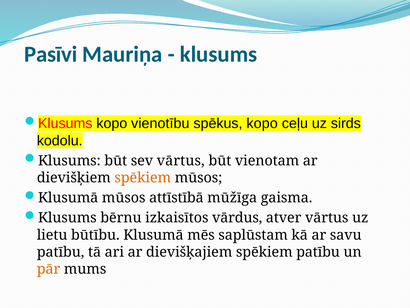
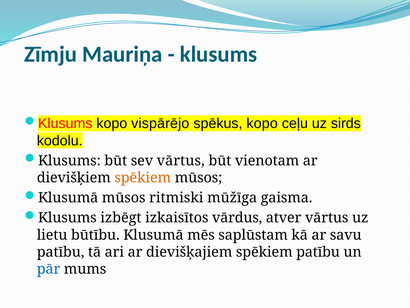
Pasīvi: Pasīvi -> Zīmju (51, 54)
vienotību: vienotību -> vispārējo (160, 123)
attīstībā: attīstībā -> ritmiski (176, 198)
bērnu: bērnu -> izbēgt (121, 218)
pār colour: orange -> blue (49, 269)
